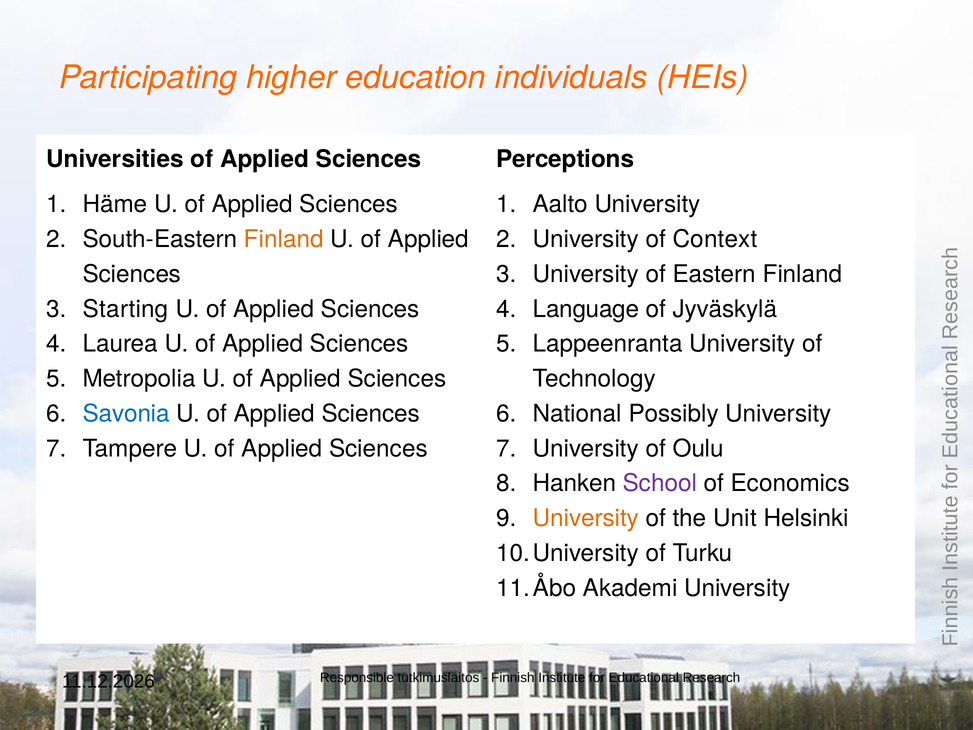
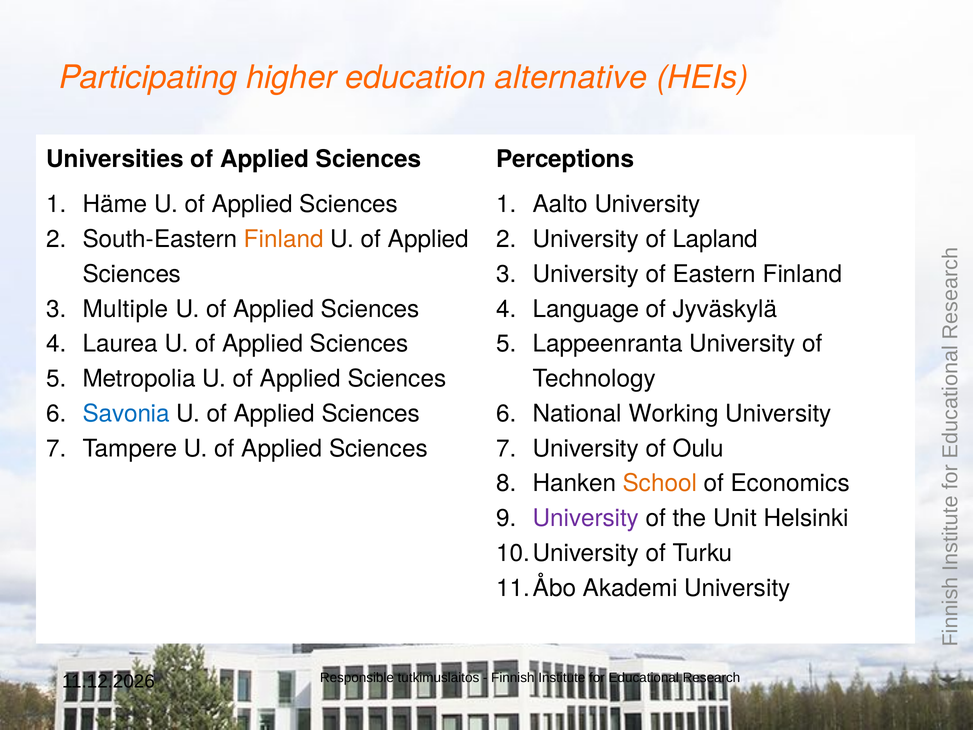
individuals: individuals -> alternative (571, 77)
Context: Context -> Lapland (715, 239)
Starting: Starting -> Multiple (126, 309)
Possibly: Possibly -> Working (674, 414)
School colour: purple -> orange (660, 483)
University colour: orange -> purple (586, 518)
